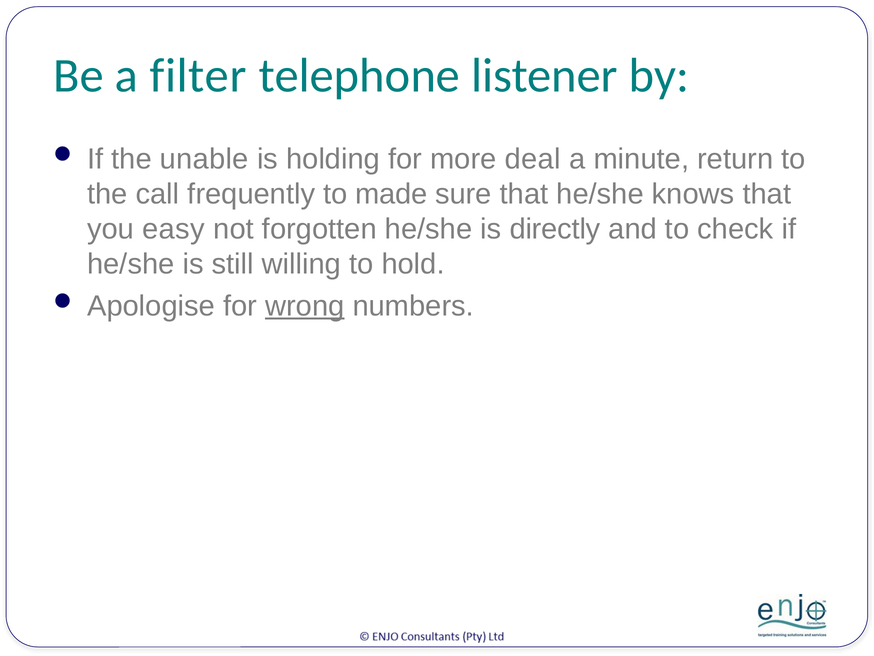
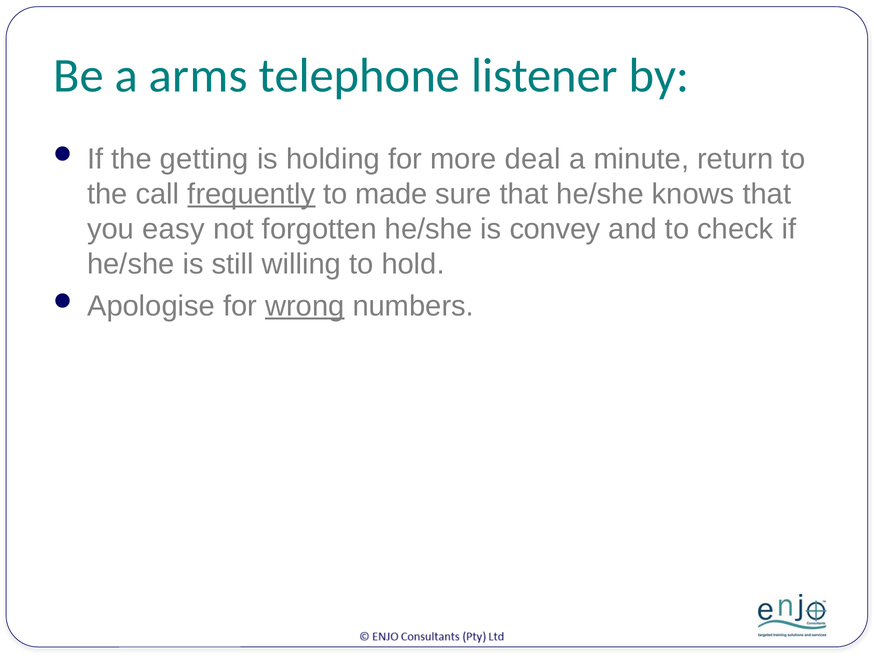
filter: filter -> arms (198, 76)
unable: unable -> getting (204, 159)
frequently underline: none -> present (251, 194)
directly: directly -> convey (555, 229)
